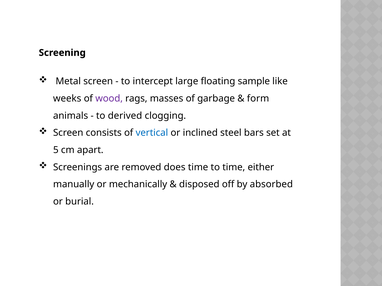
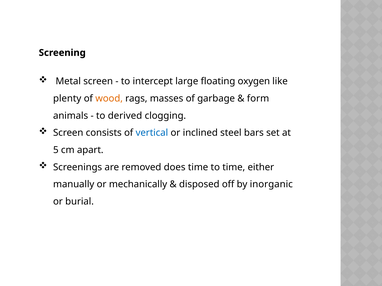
sample: sample -> oxygen (254, 81)
weeks: weeks -> plenty (67, 99)
wood colour: purple -> orange (109, 99)
absorbed: absorbed -> inorganic (271, 185)
